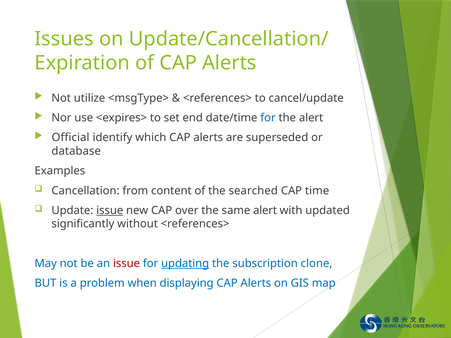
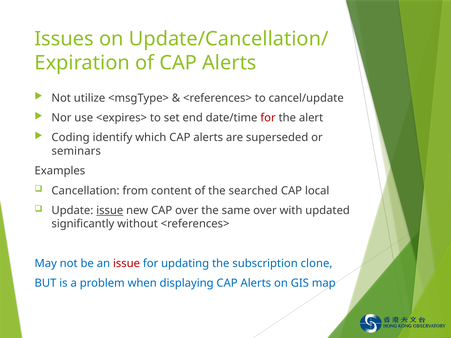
for colour: blue -> red (268, 118)
Official: Official -> Coding (71, 138)
database: database -> seminars (76, 151)
time: time -> local (317, 191)
same alert: alert -> over (265, 211)
updating underline: present -> none (185, 264)
